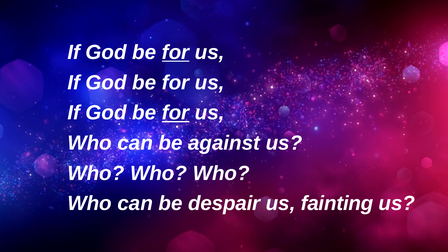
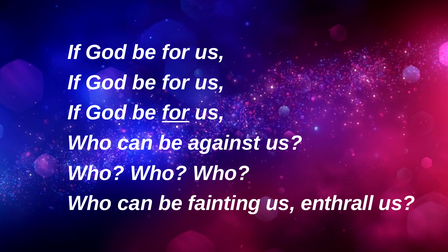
for underline: present -> none (176, 52)
despair: despair -> fainting (224, 204)
fainting: fainting -> enthrall (337, 204)
